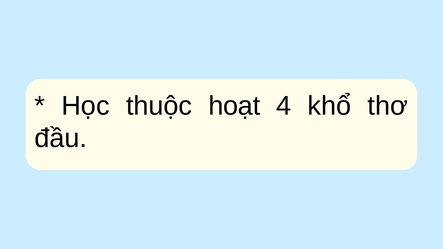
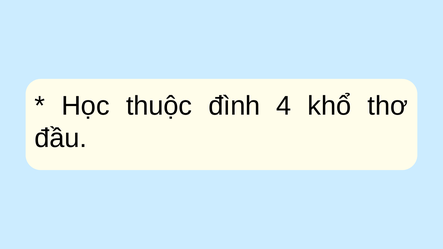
hoạt: hoạt -> đình (234, 106)
